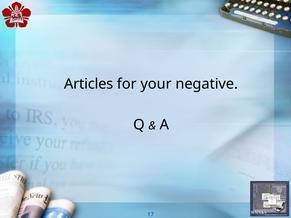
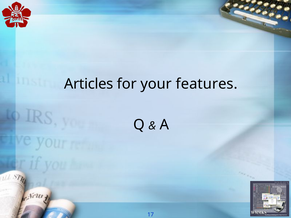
negative: negative -> features (207, 84)
